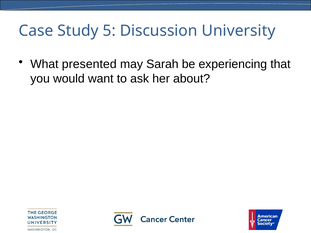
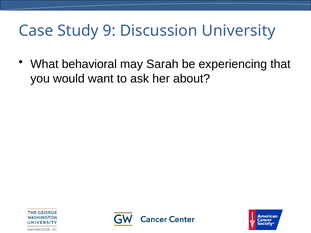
5: 5 -> 9 (109, 31)
presented: presented -> behavioral (89, 64)
